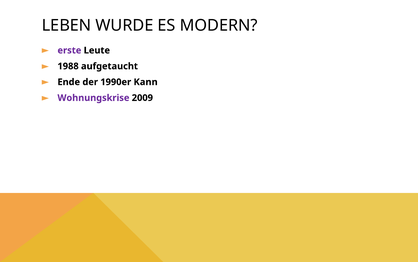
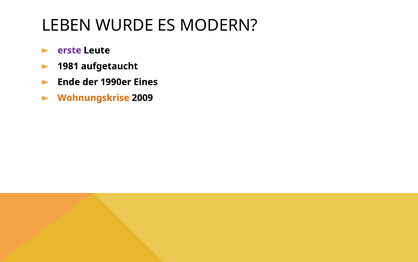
1988: 1988 -> 1981 (68, 66)
Kann: Kann -> Eines (146, 82)
Wohnungskrise colour: purple -> orange (93, 98)
